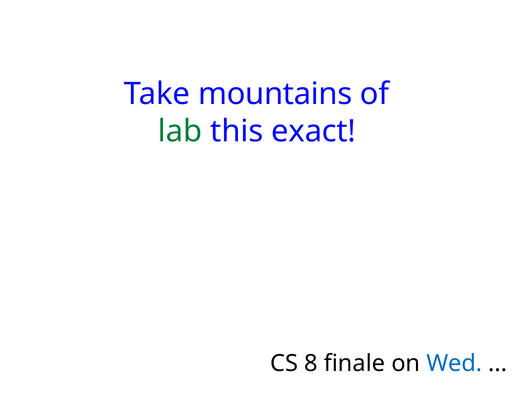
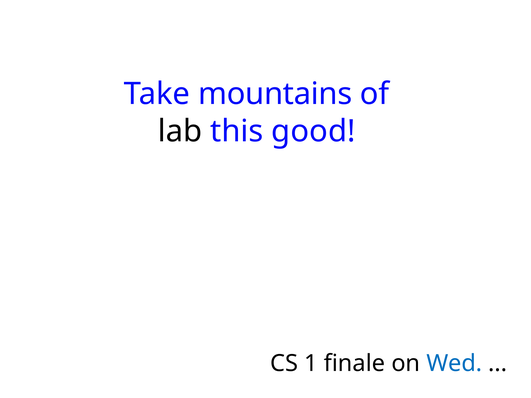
lab colour: green -> black (180, 131)
exact: exact -> good (313, 131)
8: 8 -> 1 (311, 364)
